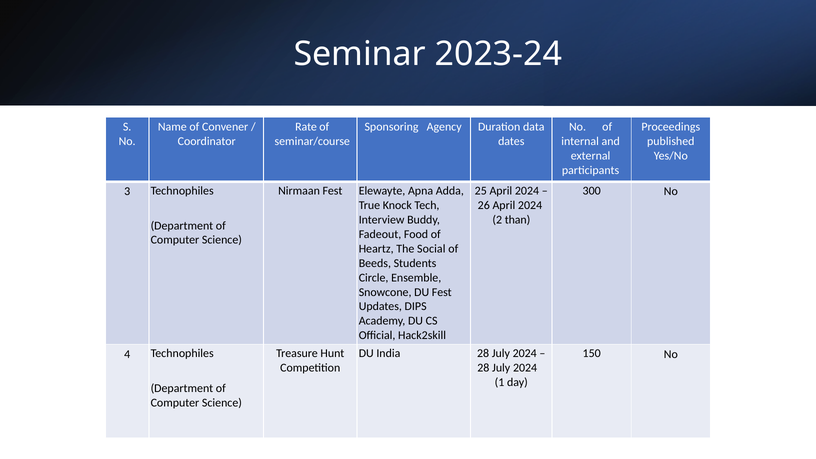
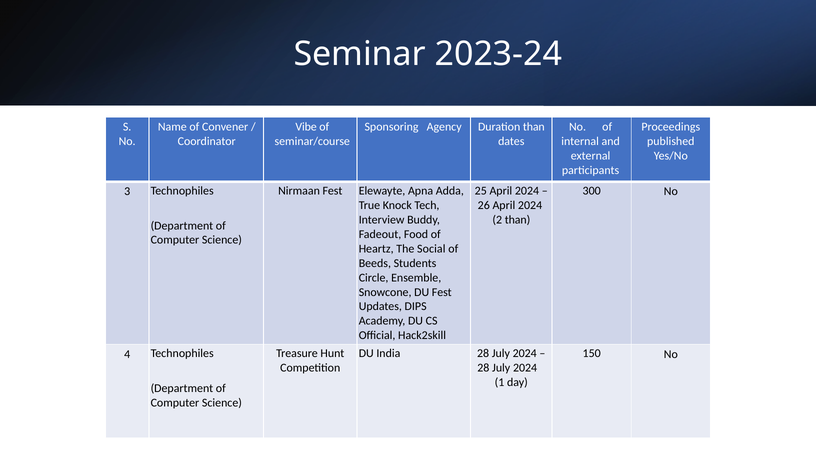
Rate: Rate -> Vibe (306, 127)
Duration data: data -> than (534, 127)
